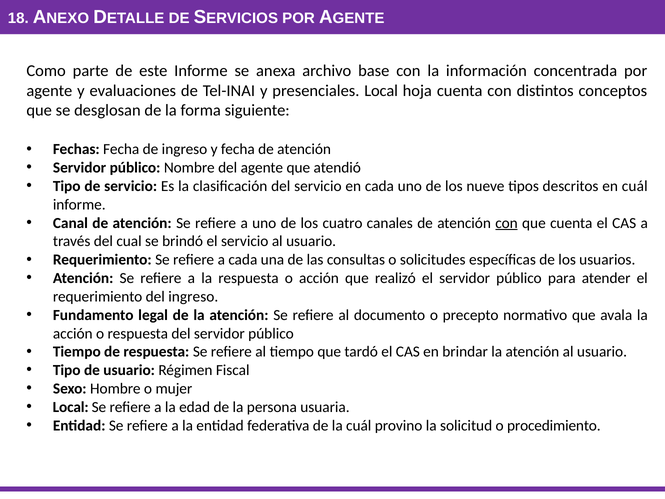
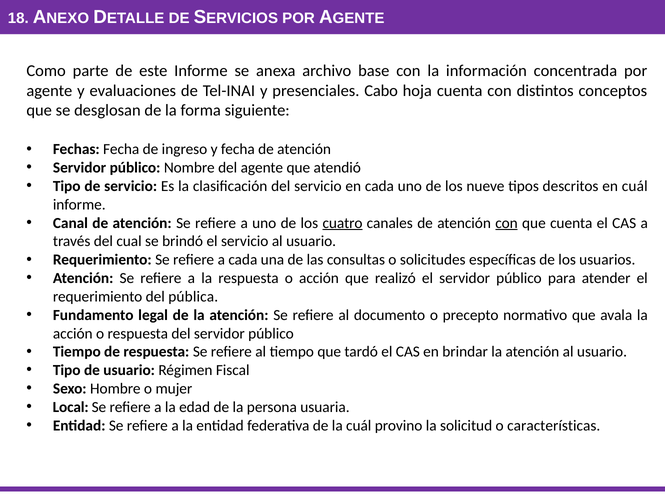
presenciales Local: Local -> Cabo (381, 91)
cuatro underline: none -> present (343, 223)
del ingreso: ingreso -> pública (193, 296)
procedimiento: procedimiento -> características (554, 425)
